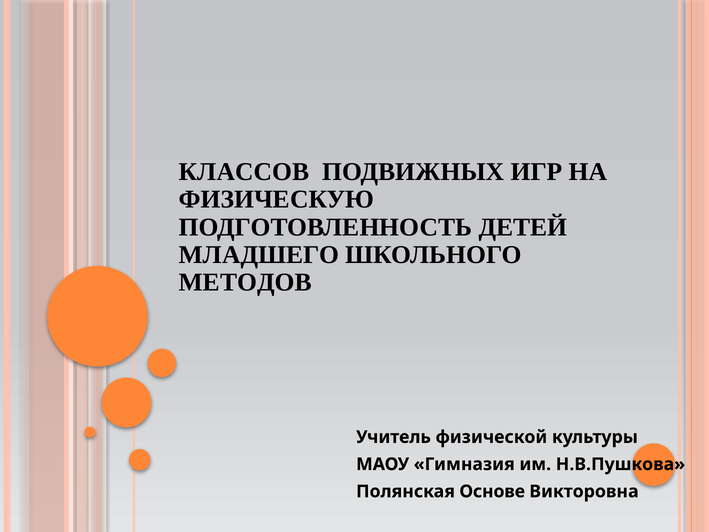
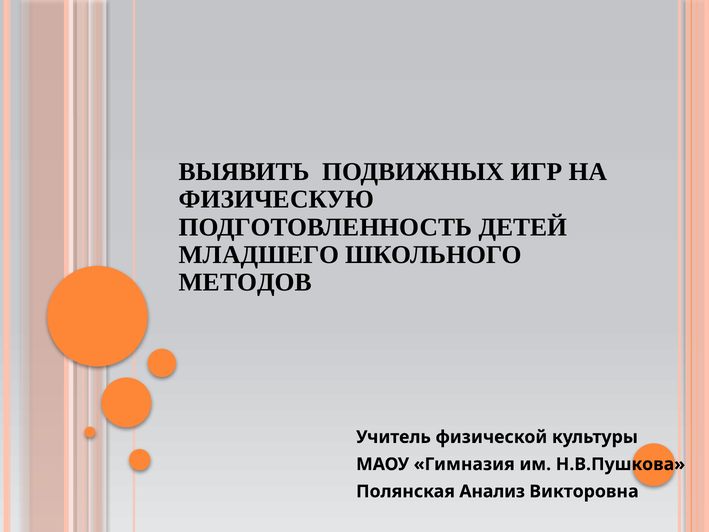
КЛАССОВ: КЛАССОВ -> ВЫЯВИТЬ (244, 172)
Основе: Основе -> Анализ (492, 491)
